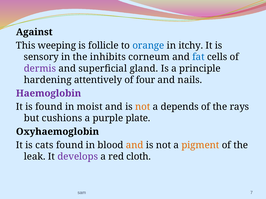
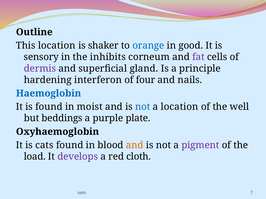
Against: Against -> Outline (34, 32)
This weeping: weeping -> location (57, 46)
follicle: follicle -> shaker (103, 46)
itchy: itchy -> good (191, 46)
fat colour: blue -> purple (198, 57)
attentively: attentively -> interferon (98, 80)
Haemoglobin colour: purple -> blue (49, 94)
not colour: orange -> blue (143, 107)
a depends: depends -> location (180, 107)
rays: rays -> well (239, 107)
cushions: cushions -> beddings (62, 119)
pigment colour: orange -> purple (200, 145)
leak: leak -> load (35, 157)
